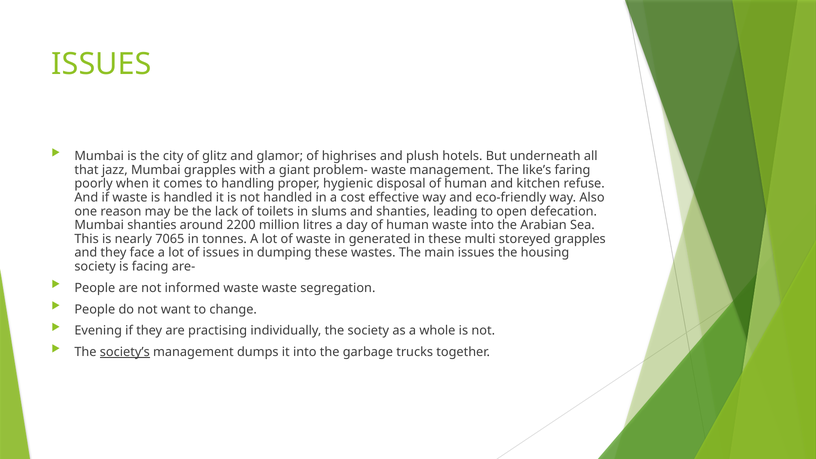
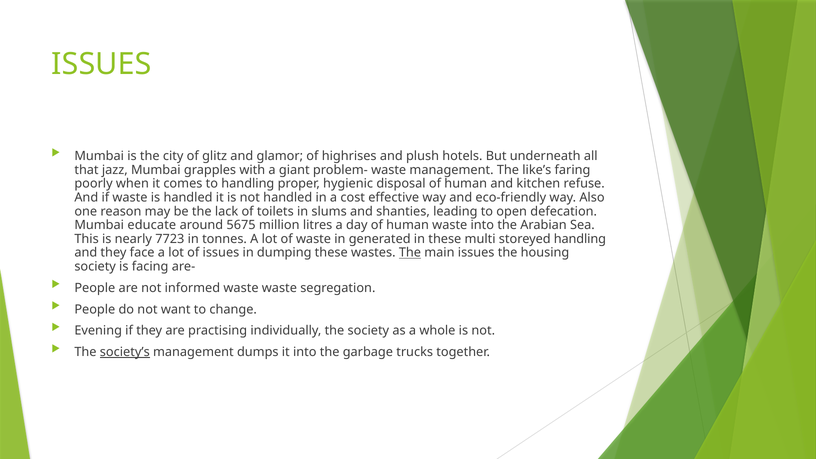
Mumbai shanties: shanties -> educate (152, 225)
2200: 2200 -> 5675 (241, 225)
7065: 7065 -> 7723 (170, 239)
storeyed grapples: grapples -> handling (580, 239)
The underline: none -> present (410, 253)
